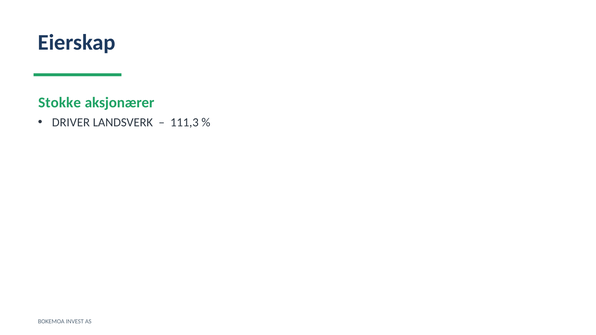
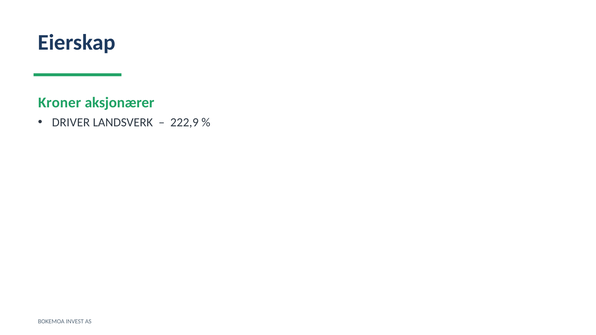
Stokke: Stokke -> Kroner (60, 103)
111,3: 111,3 -> 222,9 (184, 123)
